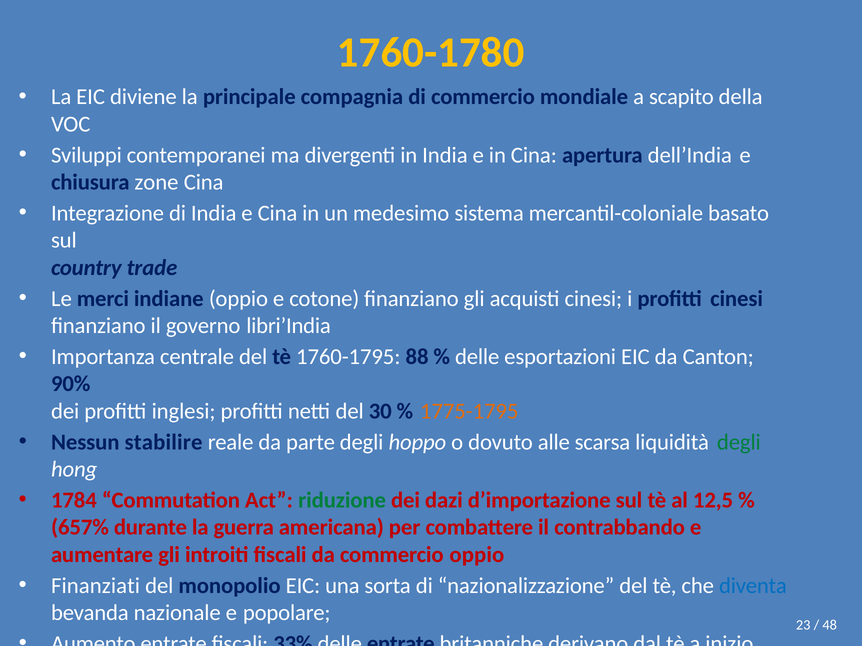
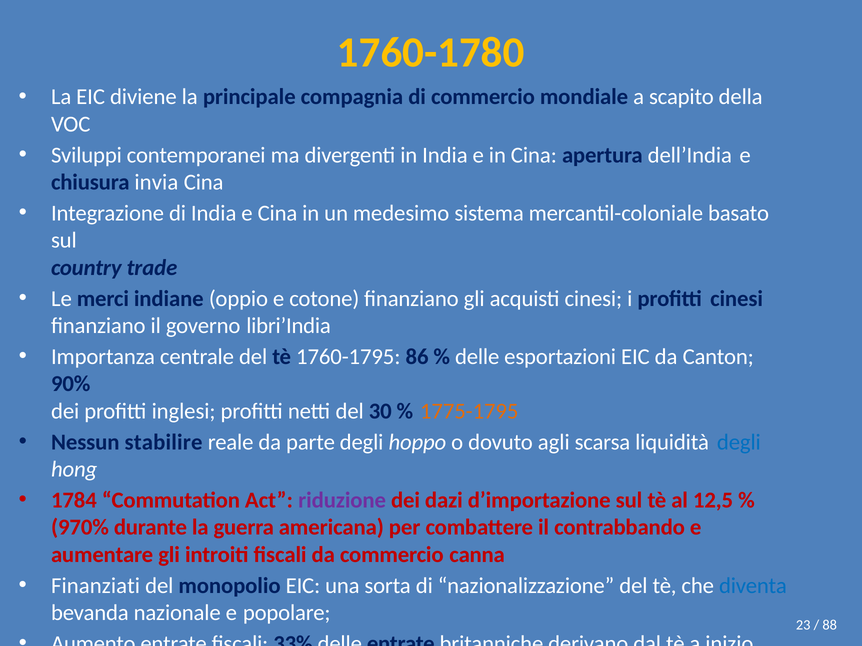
zone: zone -> invia (156, 182)
88: 88 -> 86 (417, 357)
alle: alle -> agli (554, 442)
degli colour: green -> blue (739, 442)
riduzione colour: green -> purple (342, 501)
657%: 657% -> 970% (80, 528)
commercio oppio: oppio -> canna (477, 555)
48: 48 -> 88 (830, 626)
